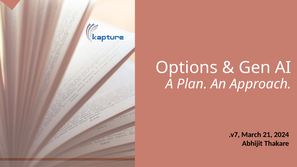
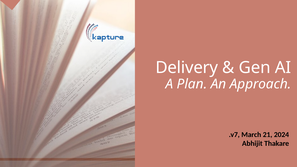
Options: Options -> Delivery (187, 68)
